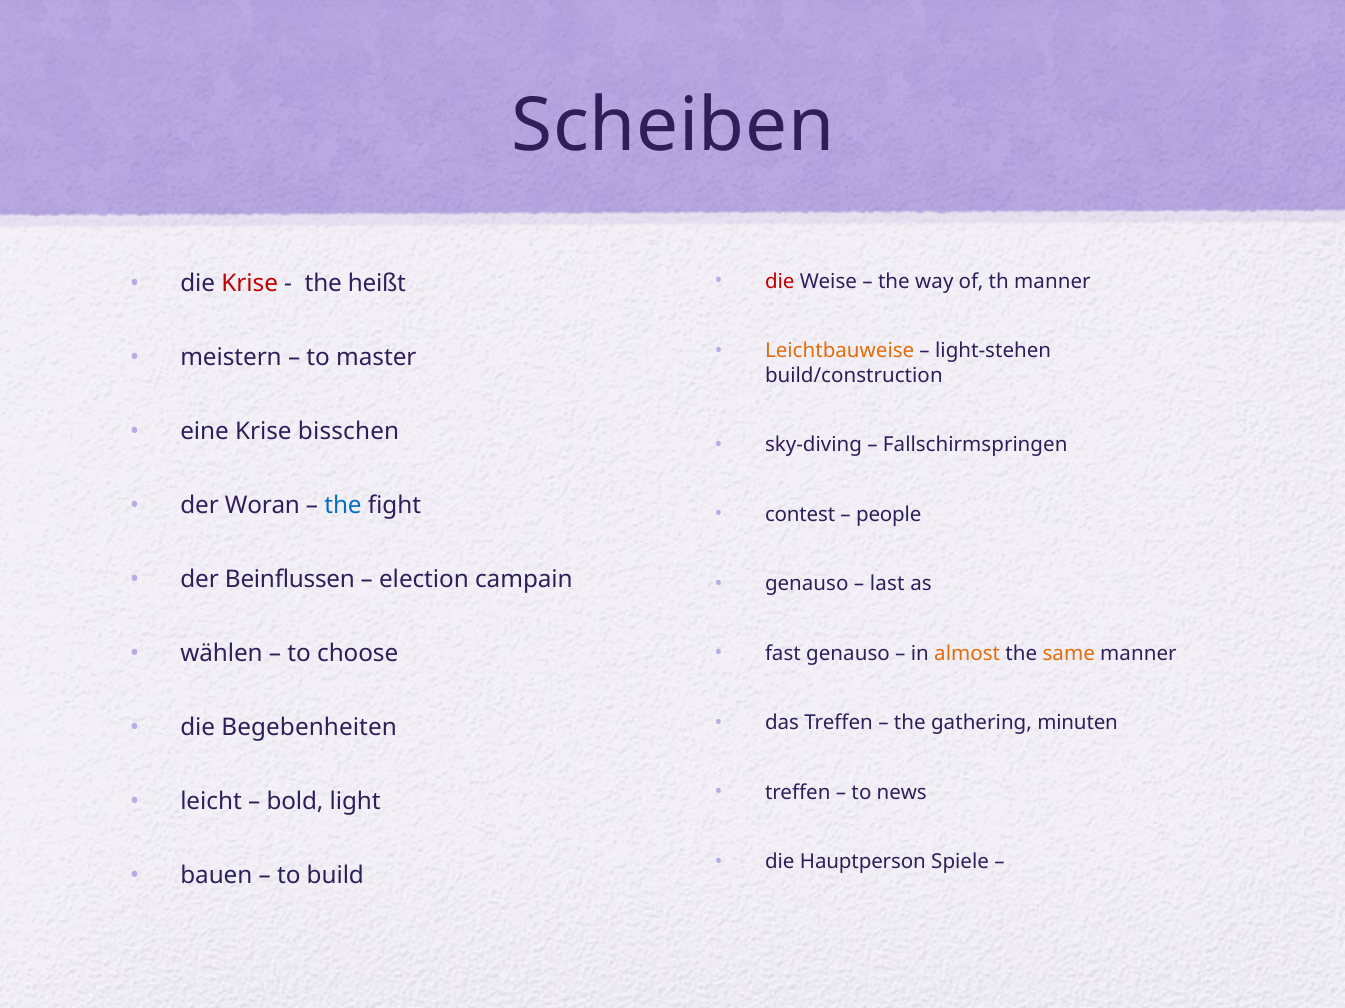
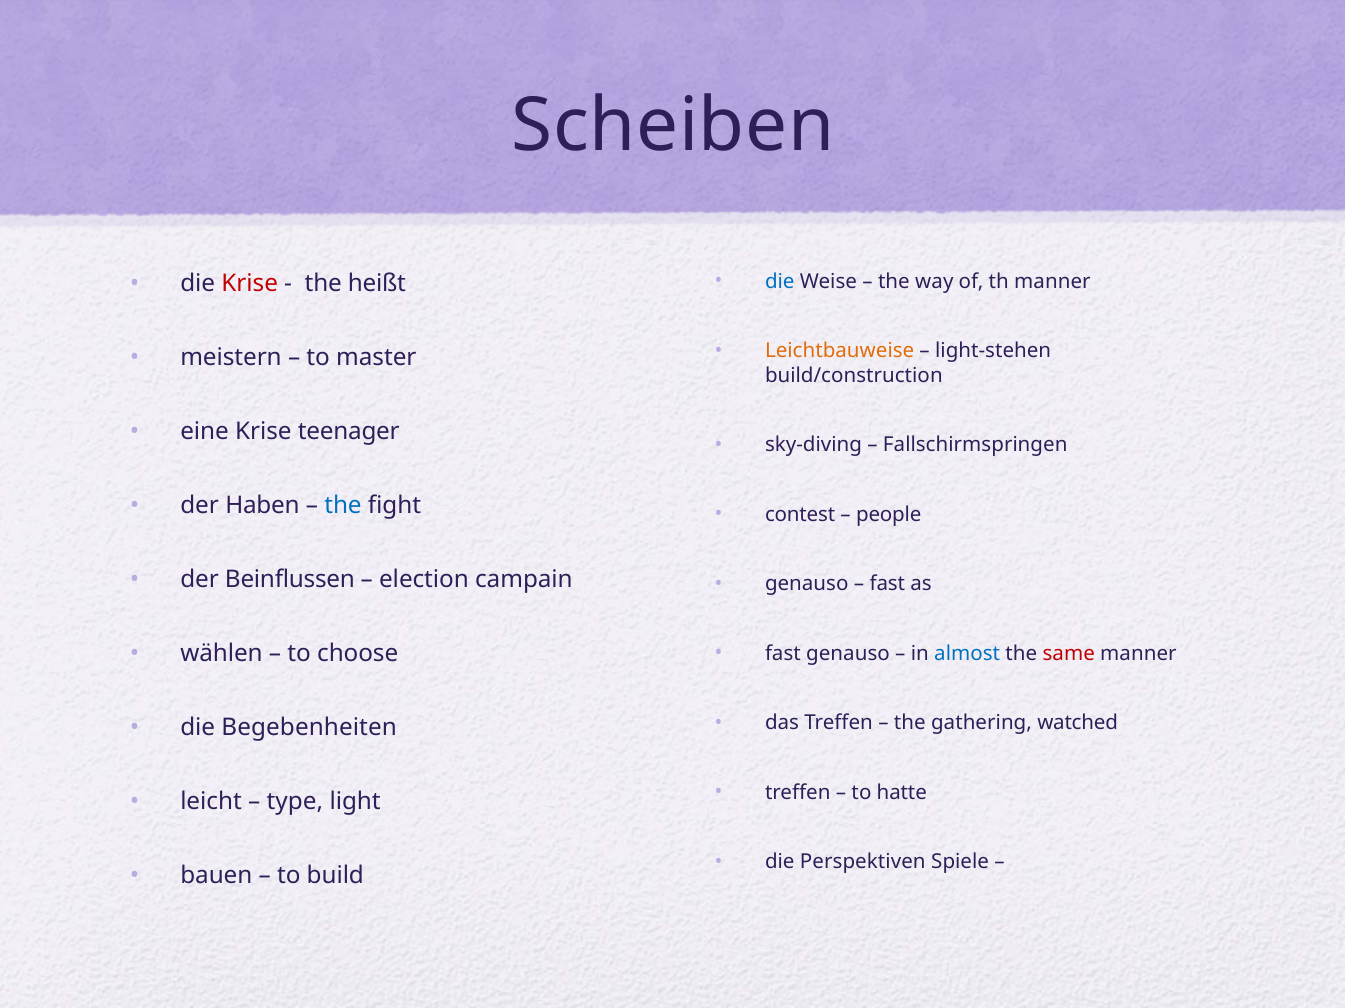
die colour: red -> blue (780, 282)
bisschen: bisschen -> teenager (349, 432)
Woran: Woran -> Haben (262, 506)
last: last -> fast (887, 584)
almost colour: orange -> blue (967, 654)
same colour: orange -> red (1069, 654)
minuten: minuten -> watched (1078, 723)
news: news -> hatte (902, 793)
bold: bold -> type (295, 802)
Hauptperson: Hauptperson -> Perspektiven (863, 862)
